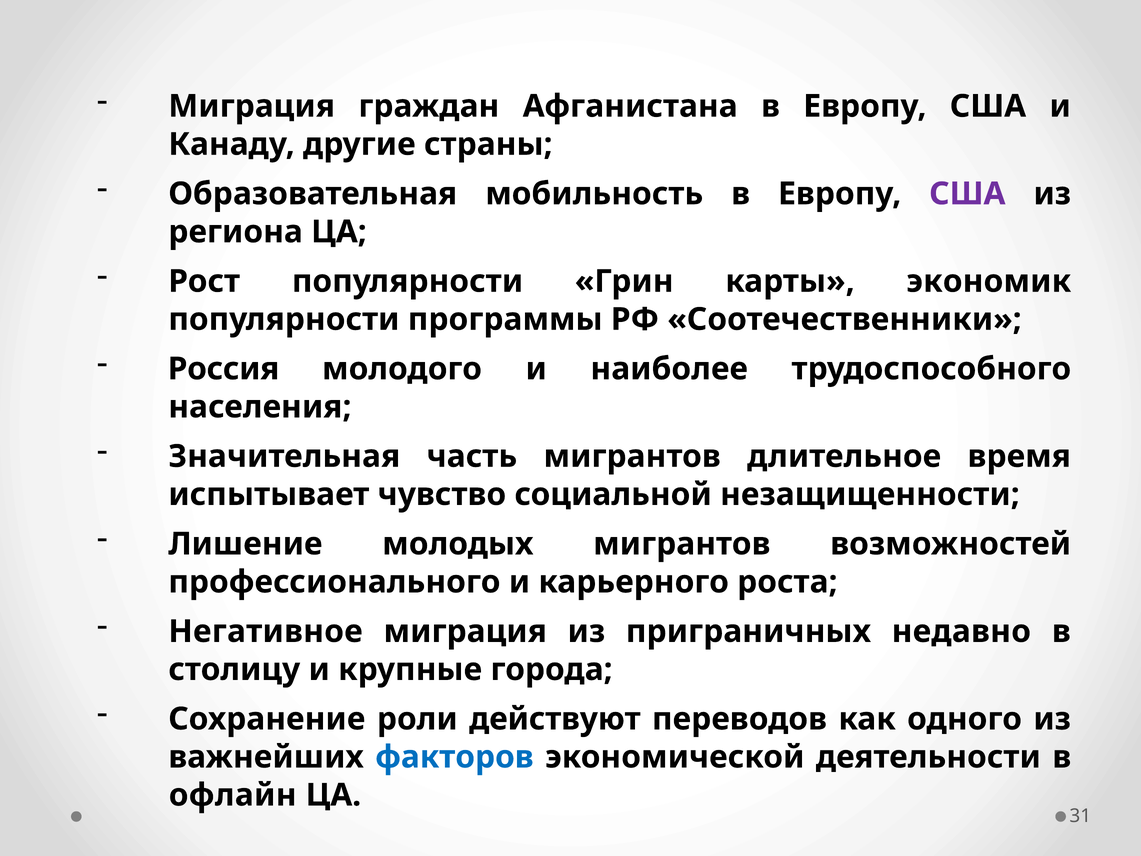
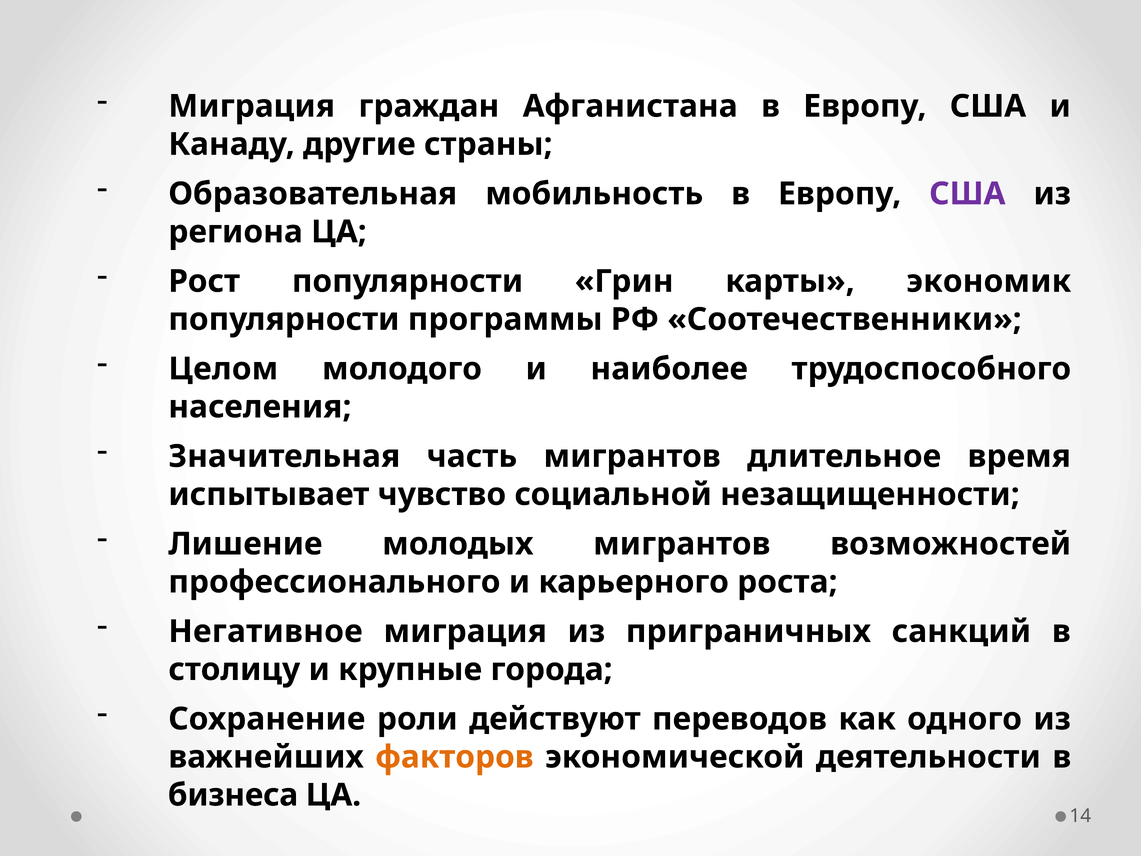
Россия: Россия -> Целом (223, 369)
недавно: недавно -> санкций (961, 631)
факторов colour: blue -> orange (454, 757)
офлайн: офлайн -> бизнеса (233, 795)
31: 31 -> 14 (1080, 816)
